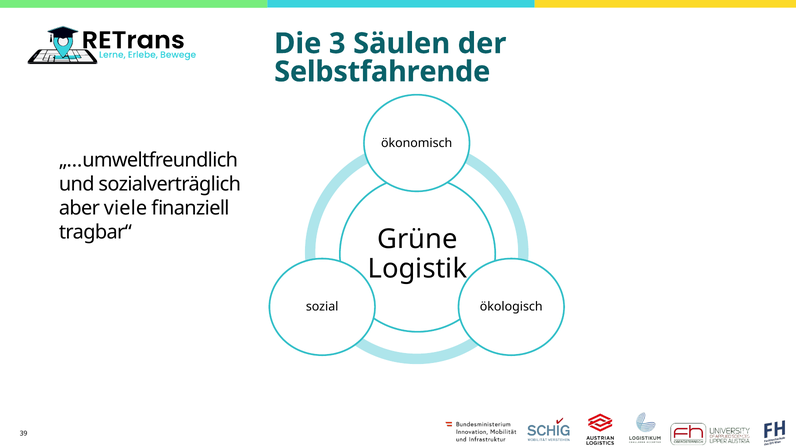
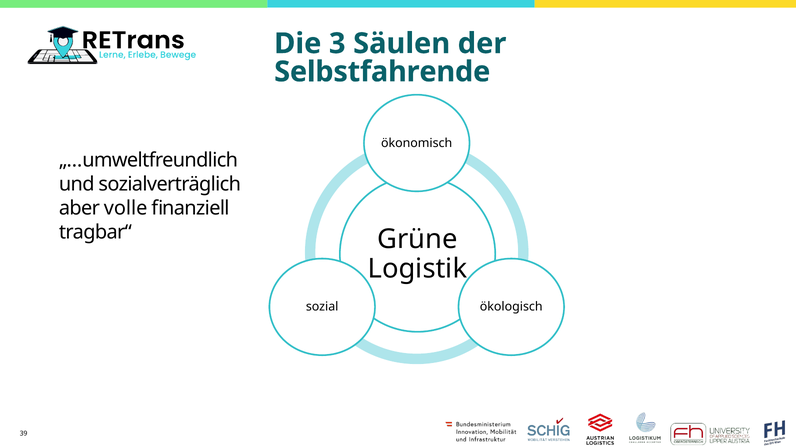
viele: viele -> volle (126, 208)
